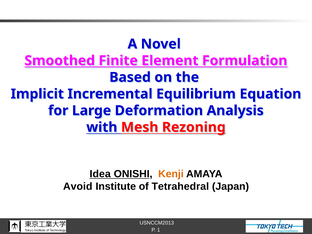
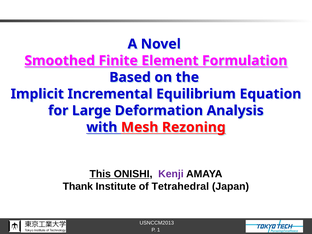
Idea: Idea -> This (100, 174)
Kenji colour: orange -> purple (171, 174)
Avoid: Avoid -> Thank (78, 186)
